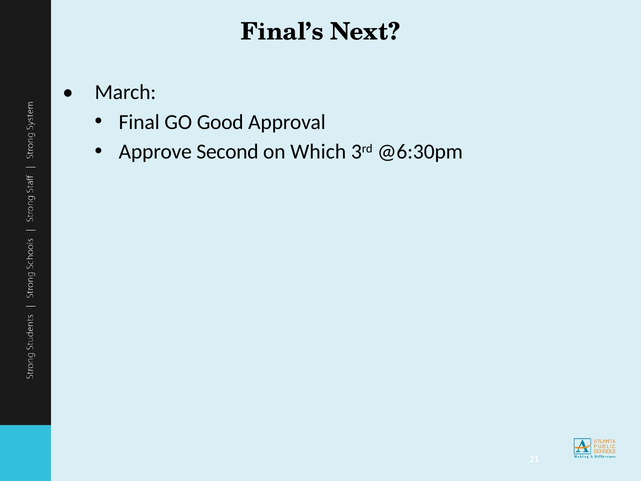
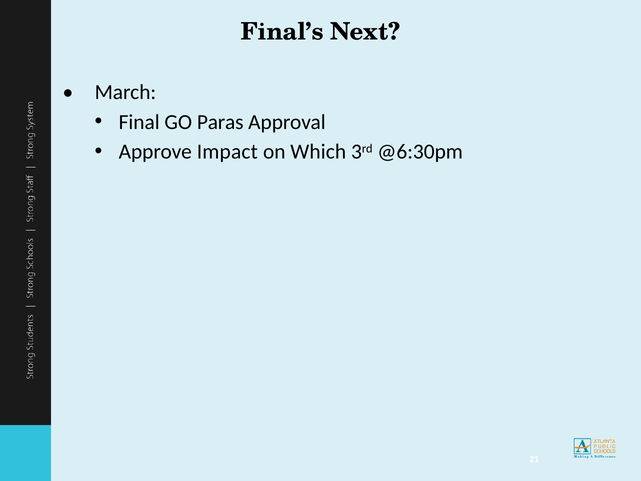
Good: Good -> Paras (220, 122)
Second: Second -> Impact (227, 152)
